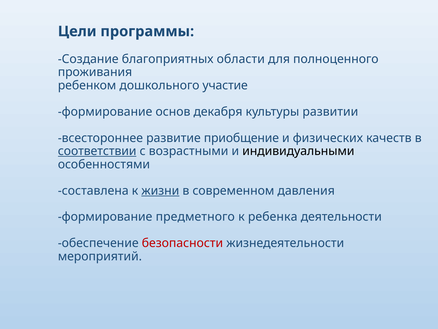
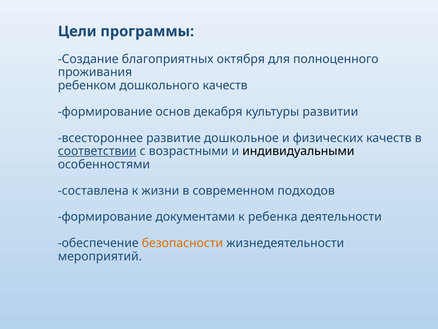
области: области -> октября (241, 59)
дошкольного участие: участие -> качеств (225, 85)
приобщение: приобщение -> дошкольное (241, 138)
жизни underline: present -> none (160, 190)
давления: давления -> подходов (306, 190)
предметного: предметного -> документами (195, 217)
безопасности colour: red -> orange (182, 243)
